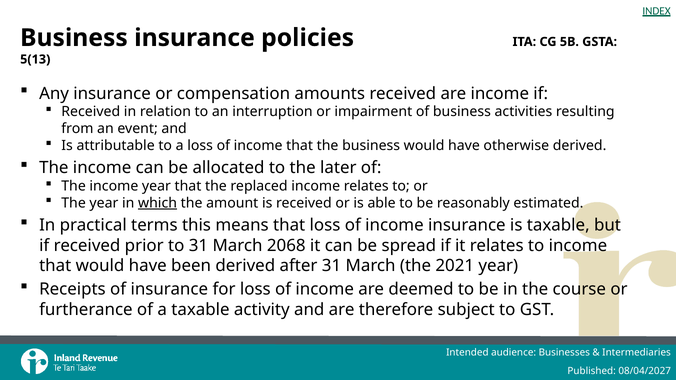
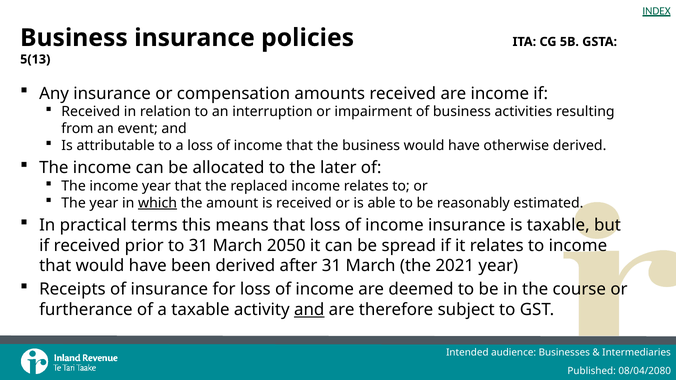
2068: 2068 -> 2050 (286, 246)
and underline: none -> present (309, 310)
08/04/2027: 08/04/2027 -> 08/04/2080 (645, 371)
